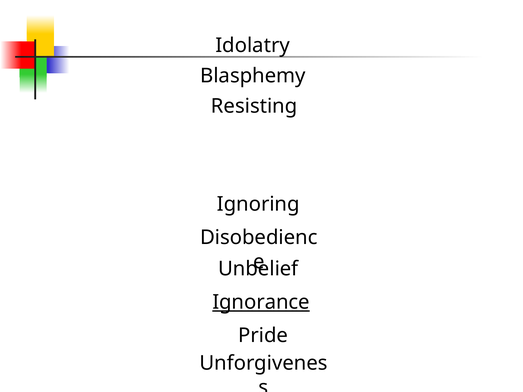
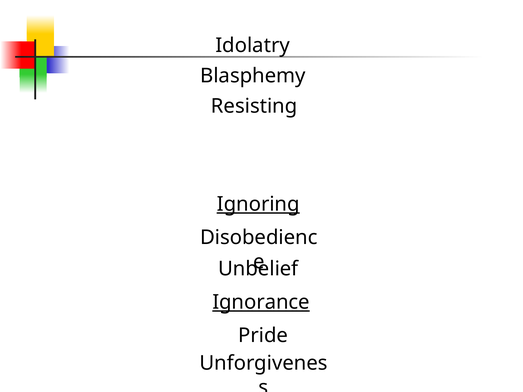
Ignoring underline: none -> present (258, 204)
